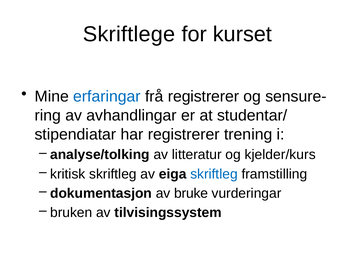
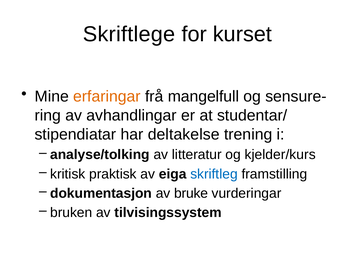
erfaringar colour: blue -> orange (107, 97)
frå registrerer: registrerer -> mangelfull (203, 97)
har registrerer: registrerer -> deltakelse (184, 134)
kritisk skriftleg: skriftleg -> praktisk (113, 174)
